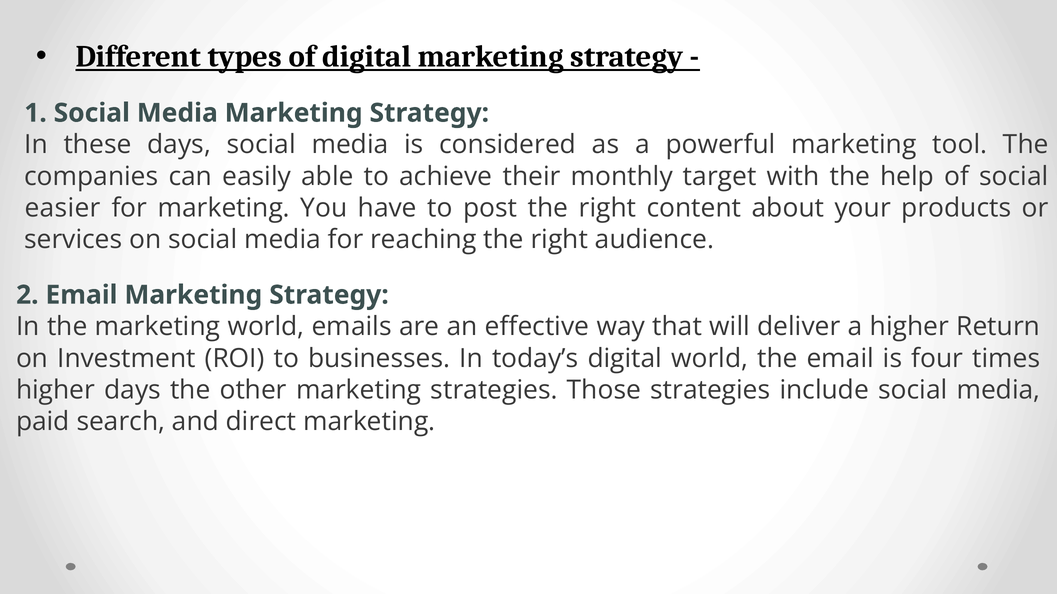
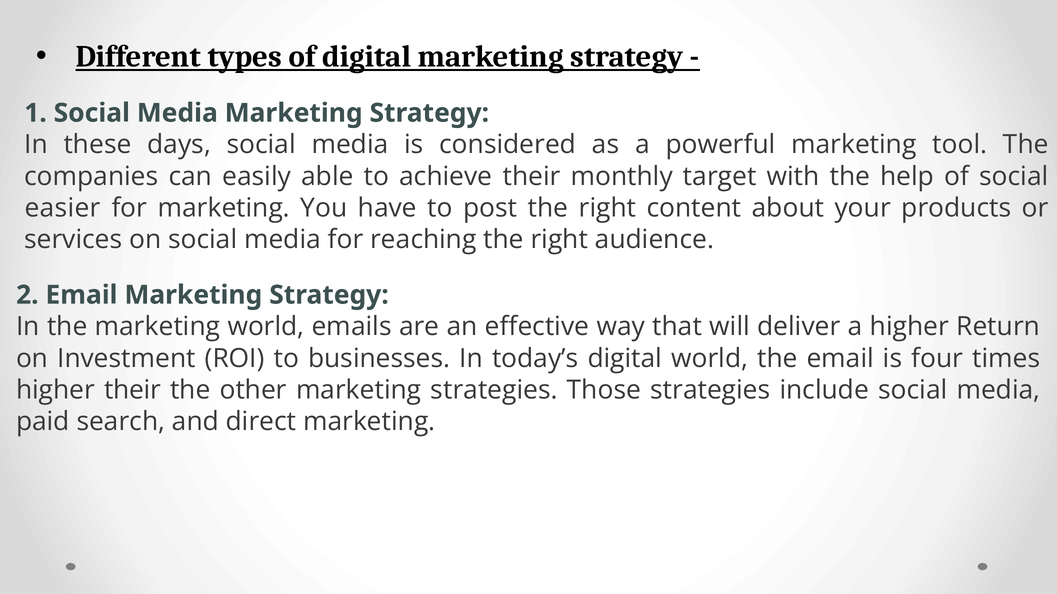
higher days: days -> their (133, 390)
